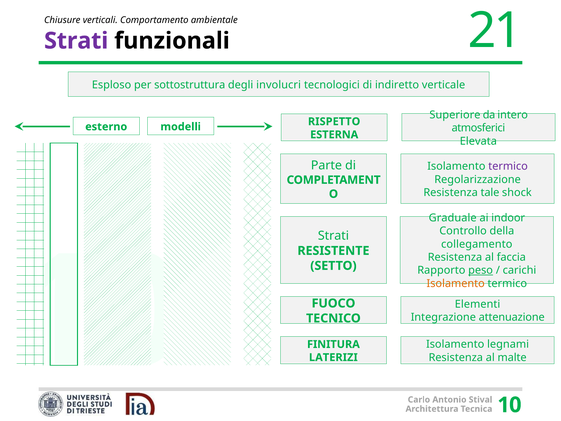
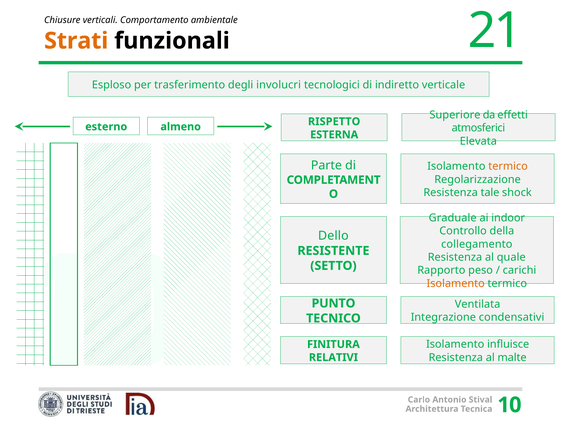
Strati colour: purple -> orange (76, 41)
sottostruttura: sottostruttura -> trasferimento (190, 85)
intero: intero -> effetti (513, 115)
modelli: modelli -> almeno (181, 127)
termico colour: purple -> orange (508, 166)
Strati: Strati -> Dello (333, 236)
faccia: faccia -> quale (511, 257)
peso underline: present -> none (481, 270)
Elementi: Elementi -> Ventilata (478, 304)
FUOCO: FUOCO -> PUNTO (334, 303)
attenuazione: attenuazione -> condensativi (512, 317)
legnami: legnami -> influisce (508, 344)
LATERIZI: LATERIZI -> RELATIVI (333, 357)
